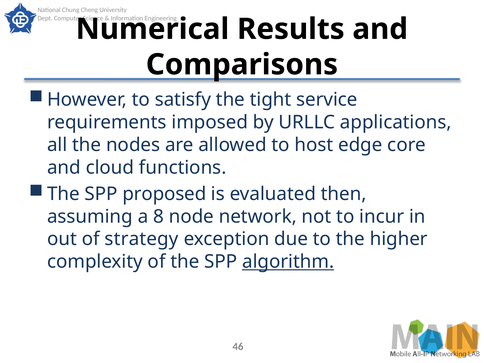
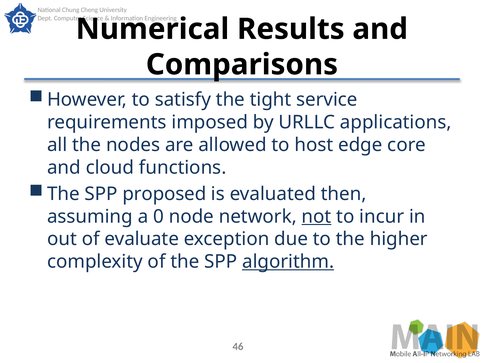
8: 8 -> 0 (159, 217)
not underline: none -> present (317, 217)
strategy: strategy -> evaluate (142, 239)
